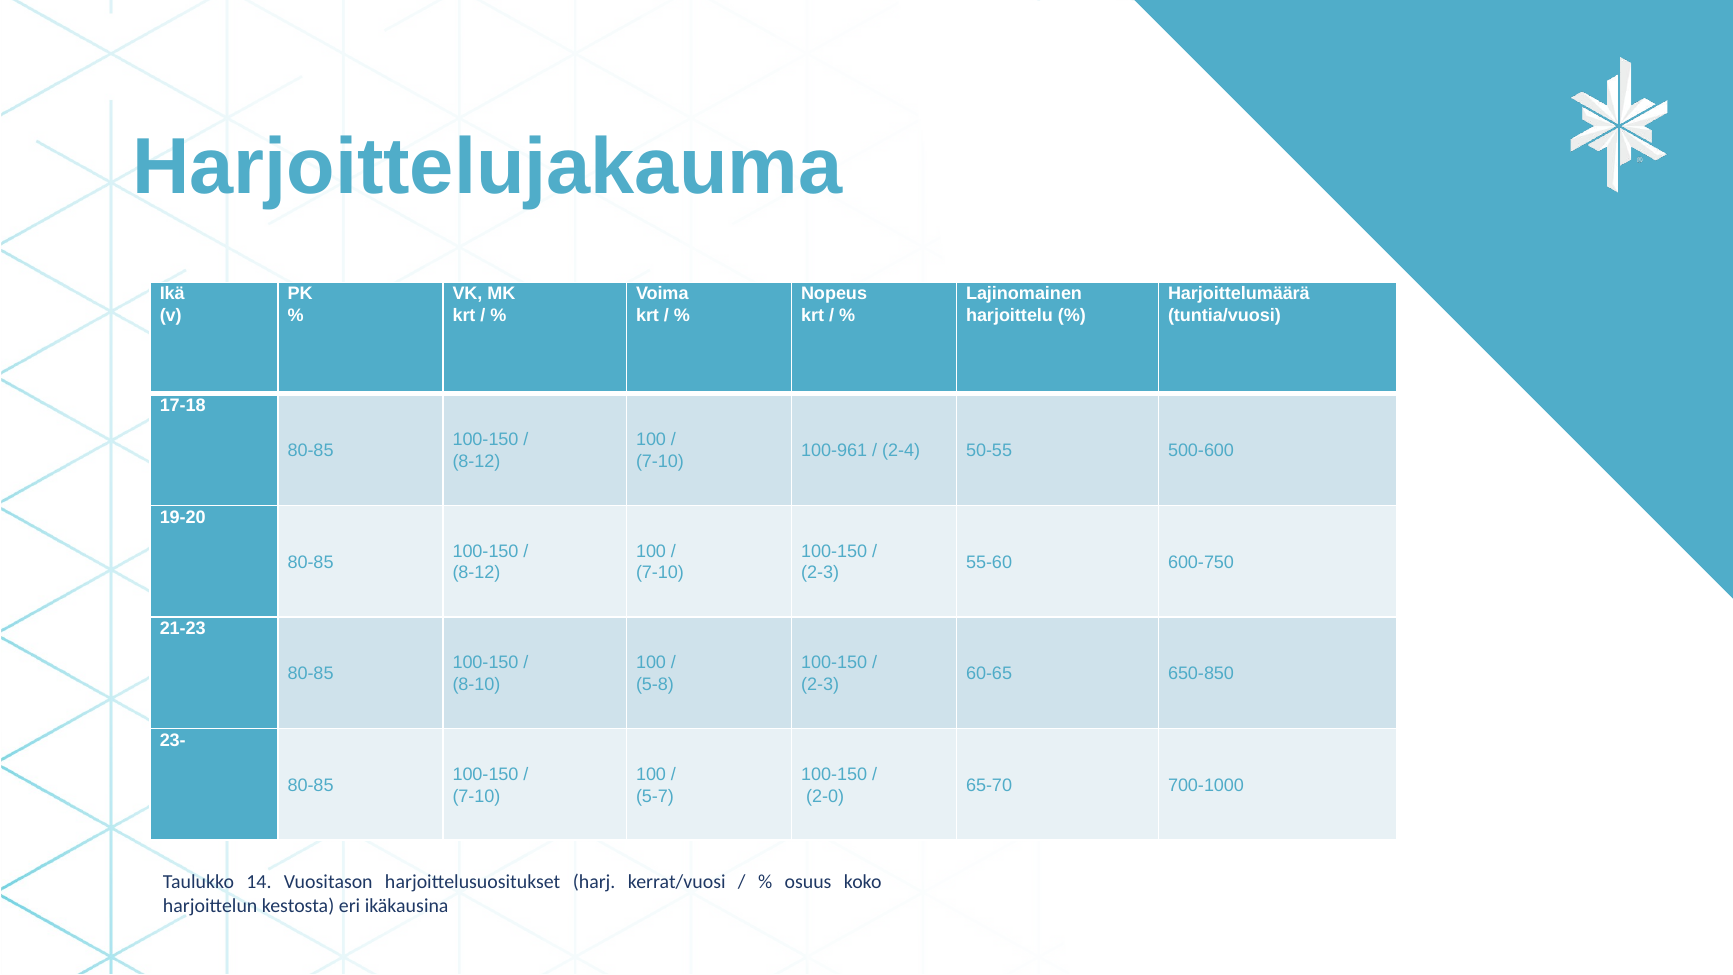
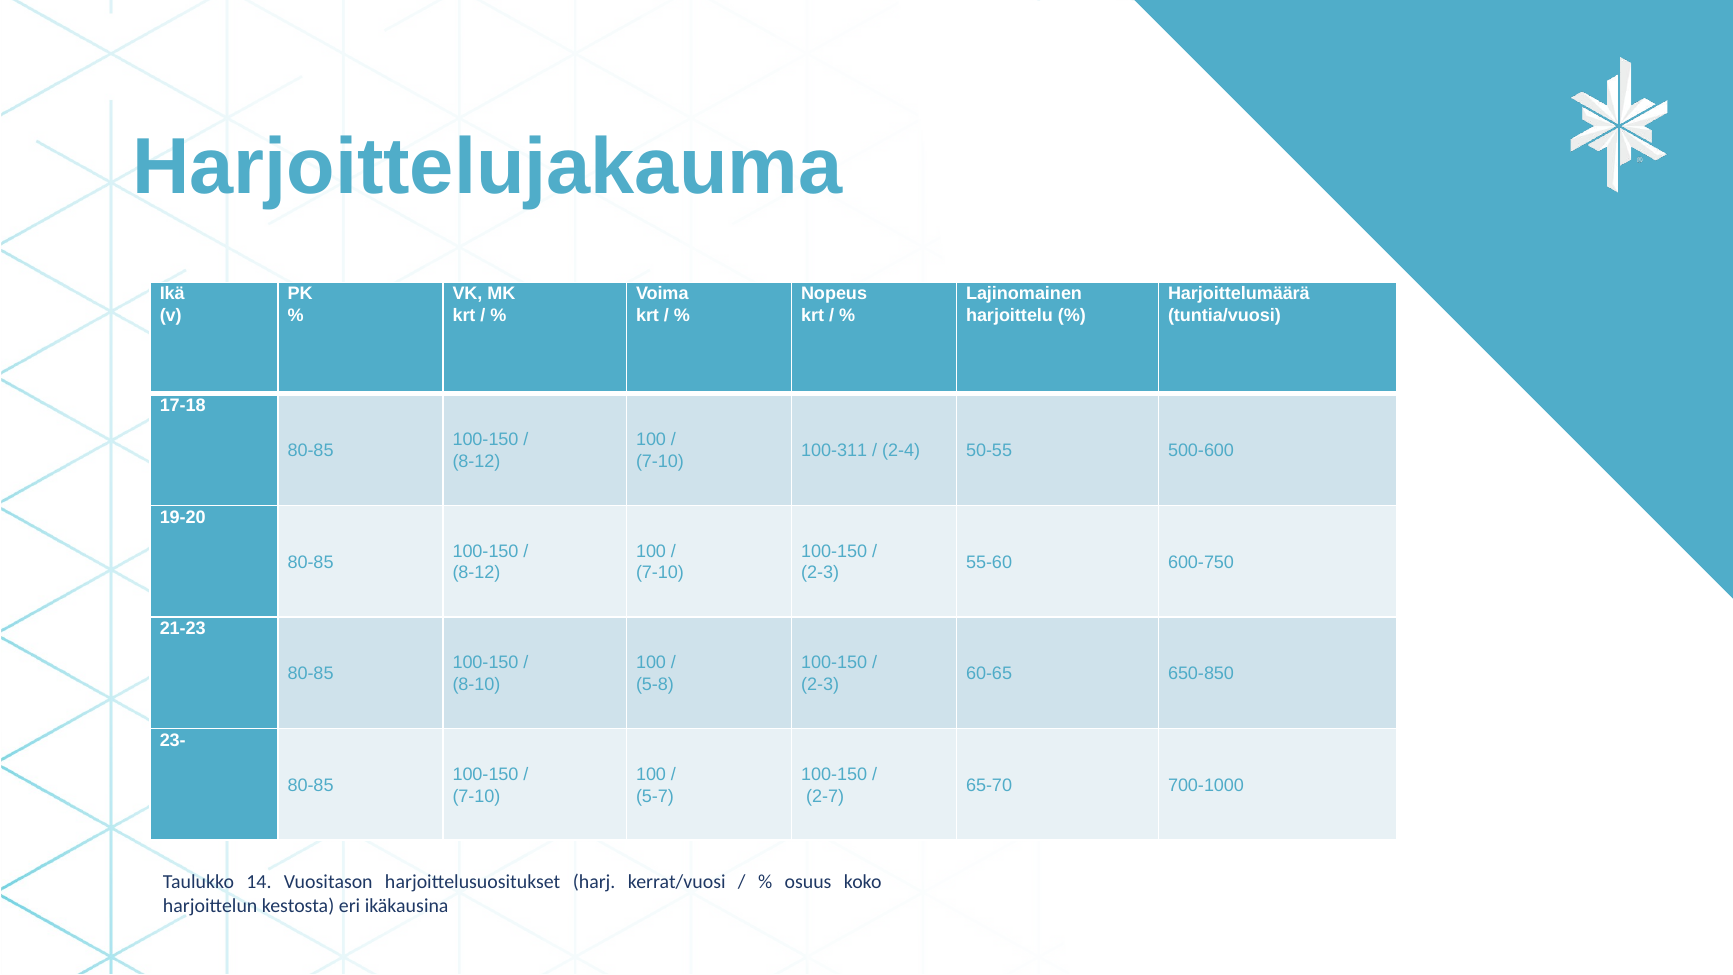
100-961: 100-961 -> 100-311 (834, 450)
2-0: 2-0 -> 2-7 (825, 796)
